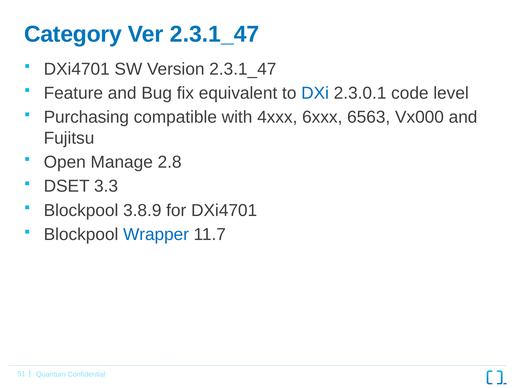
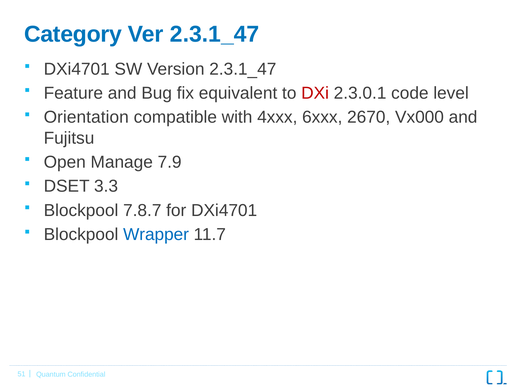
DXi colour: blue -> red (315, 93)
Purchasing: Purchasing -> Orientation (86, 117)
6563: 6563 -> 2670 (369, 117)
2.8: 2.8 -> 7.9 (170, 162)
3.8.9: 3.8.9 -> 7.8.7 (142, 210)
